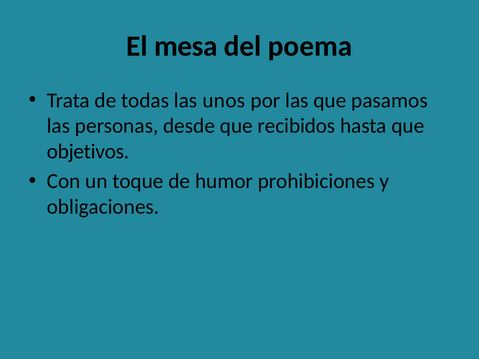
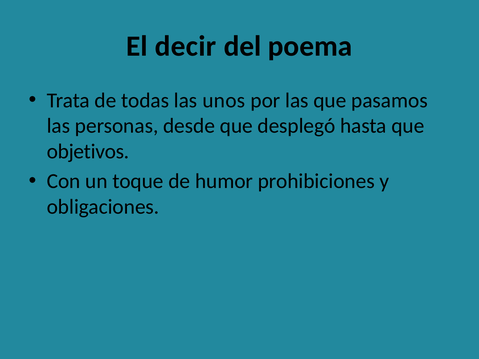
mesa: mesa -> decir (186, 46)
recibidos: recibidos -> desplegó (296, 126)
